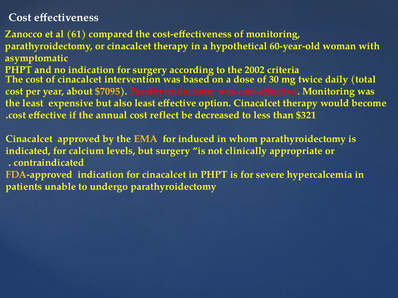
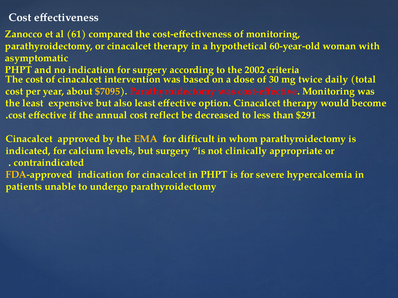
$321: $321 -> $291 (306, 115)
induced: induced -> difficult (196, 139)
